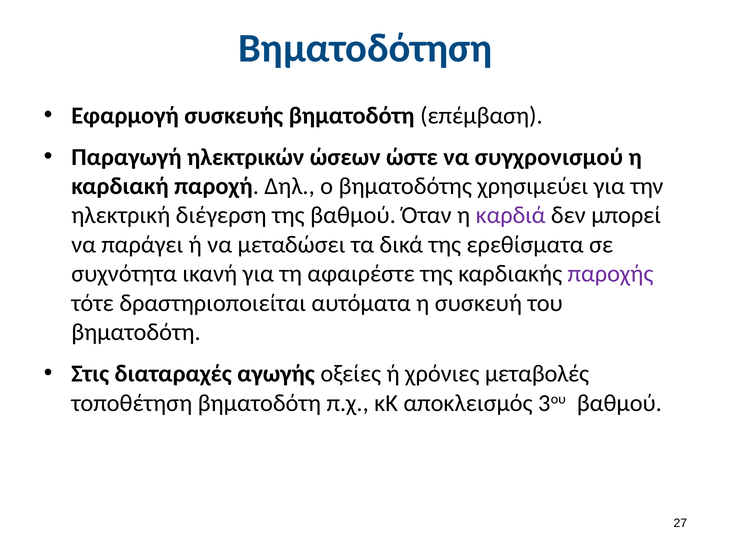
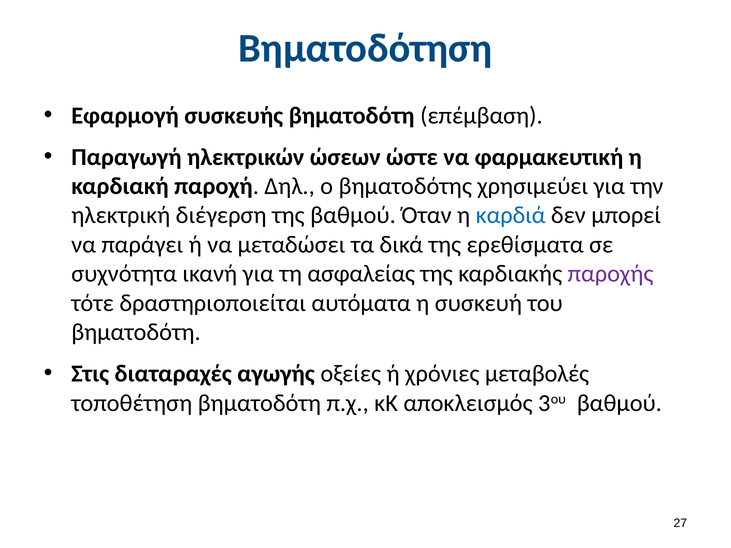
συγχρονισμού: συγχρονισμού -> φαρμακευτική (549, 157)
καρδιά colour: purple -> blue (511, 216)
αφαιρέστε: αφαιρέστε -> ασφαλείας (361, 274)
